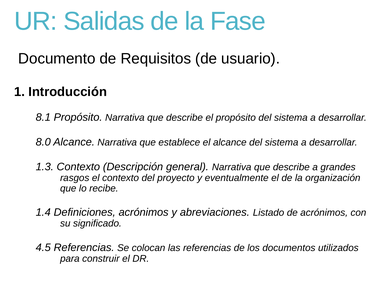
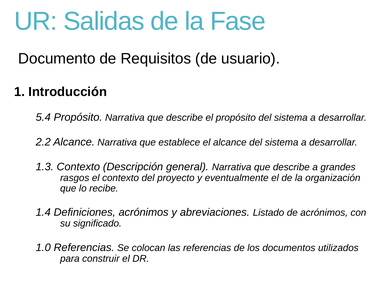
8.1: 8.1 -> 5.4 (43, 117)
8.0: 8.0 -> 2.2 (43, 142)
4.5: 4.5 -> 1.0 (43, 247)
